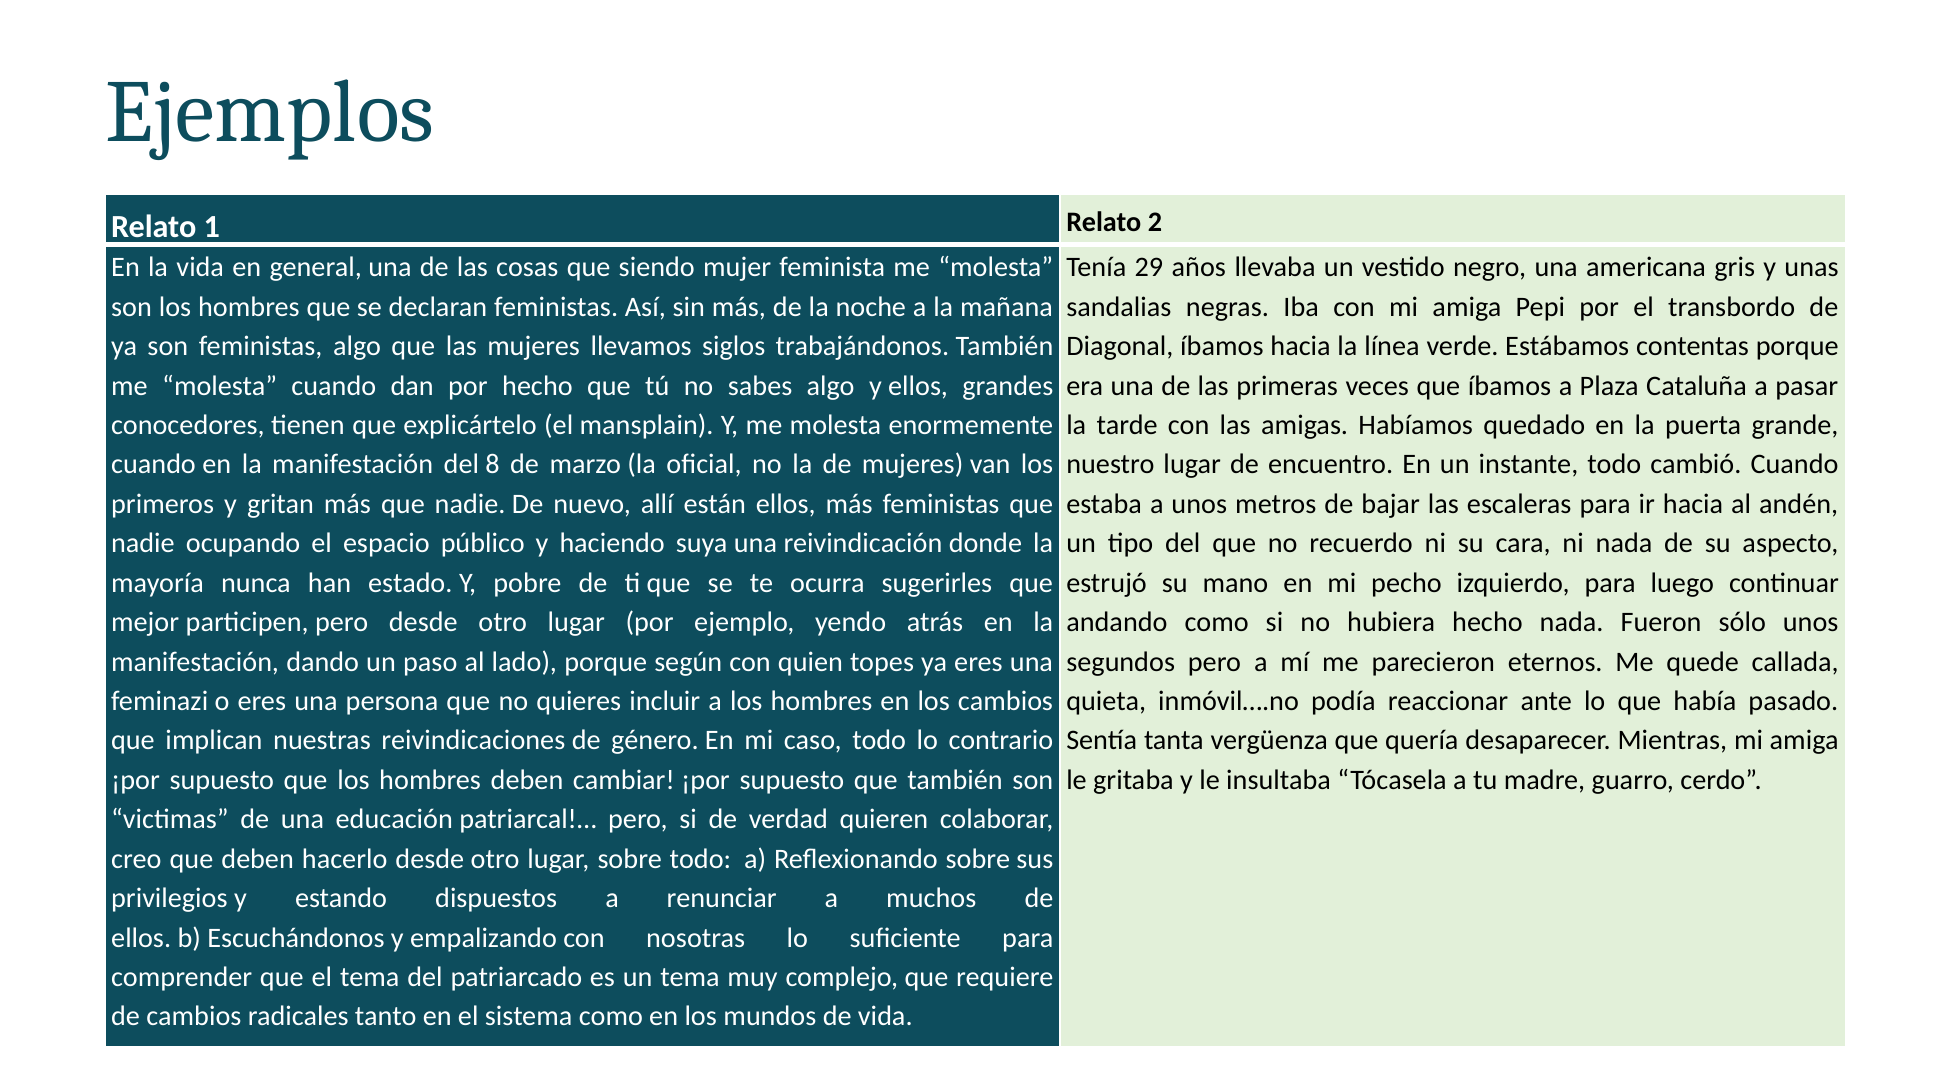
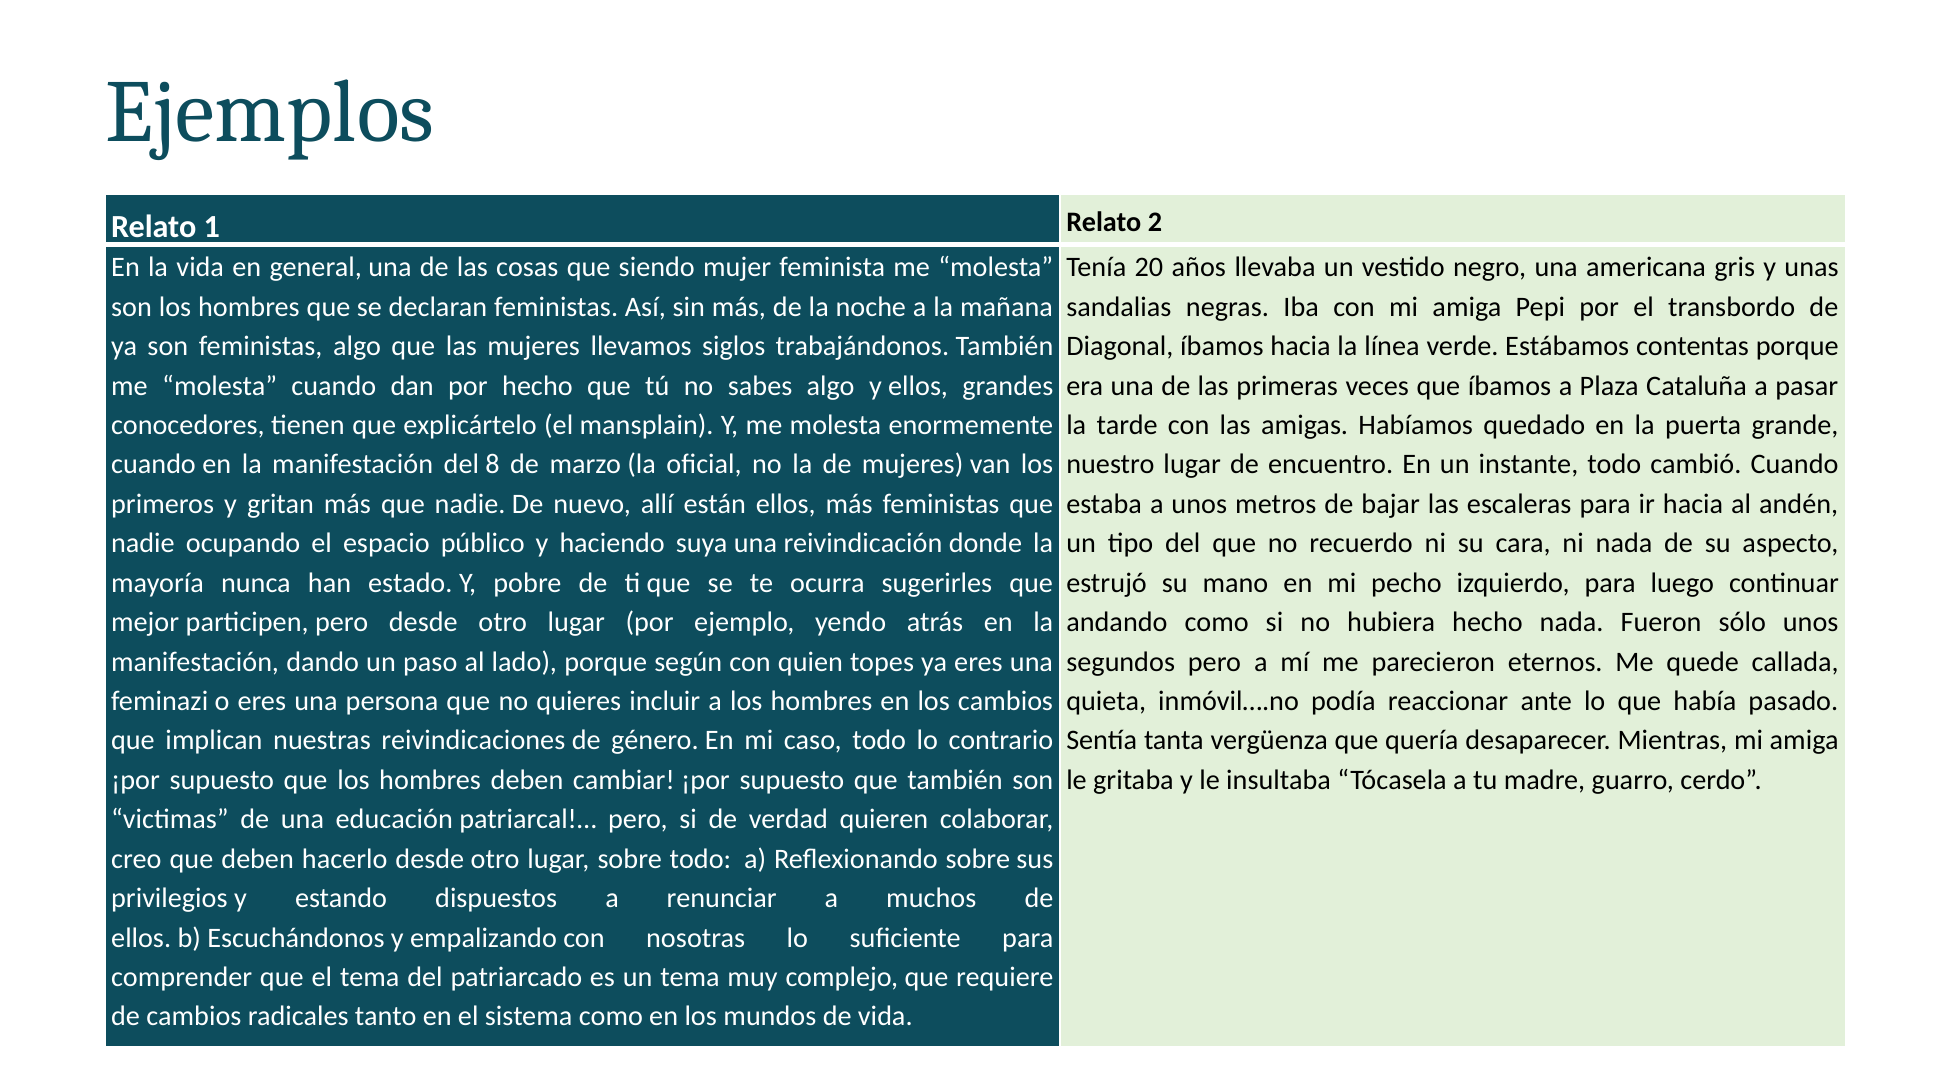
29: 29 -> 20 (1149, 268)
